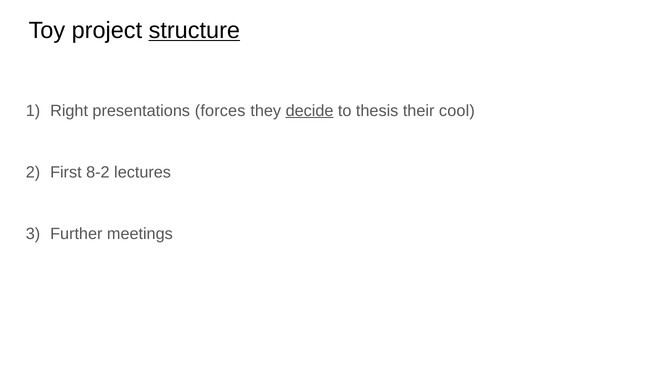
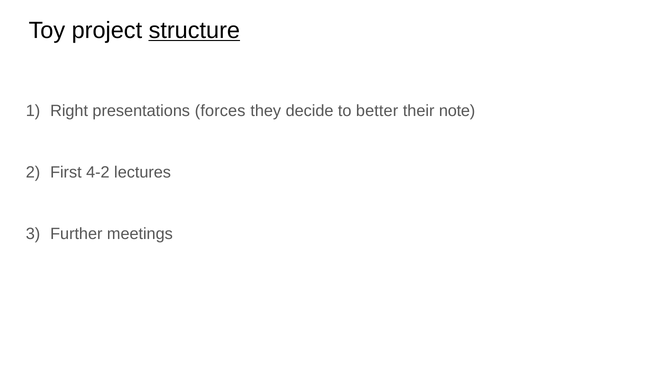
decide underline: present -> none (310, 111)
thesis: thesis -> better (377, 111)
cool: cool -> note (457, 111)
8-2: 8-2 -> 4-2 (98, 172)
